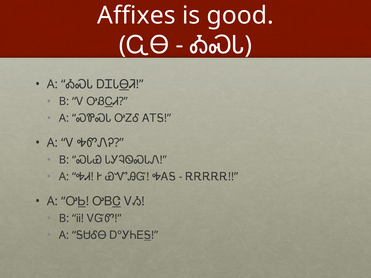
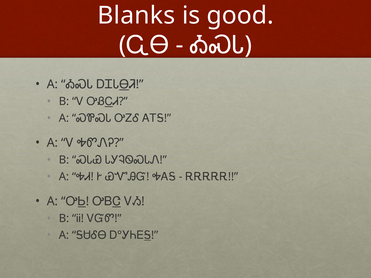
Affixes: Affixes -> Blanks (136, 15)
